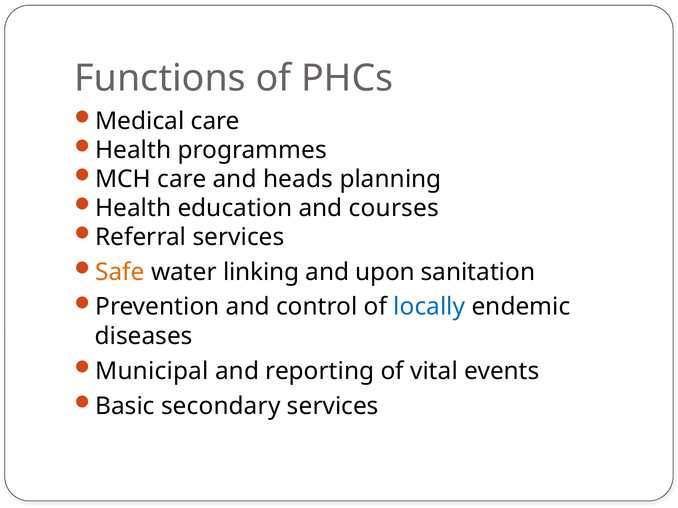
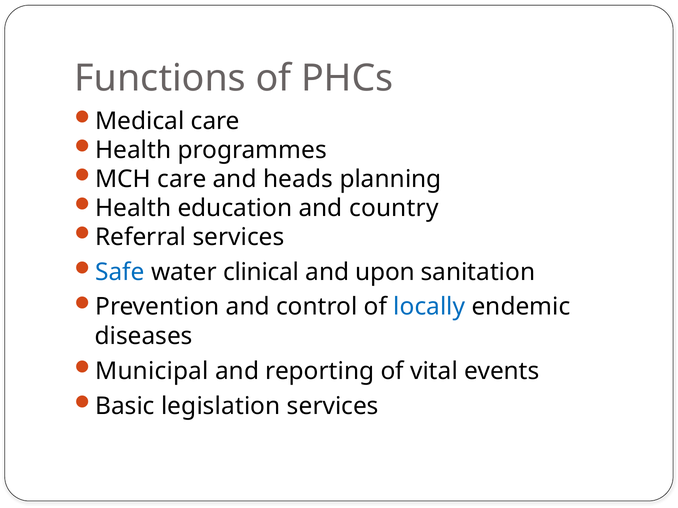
courses: courses -> country (394, 209)
Safe colour: orange -> blue (120, 272)
linking: linking -> clinical (261, 272)
secondary: secondary -> legislation (221, 406)
